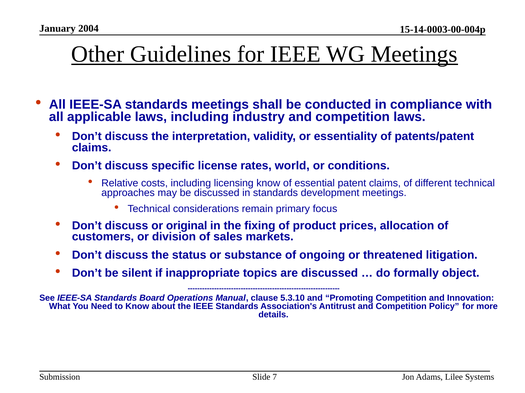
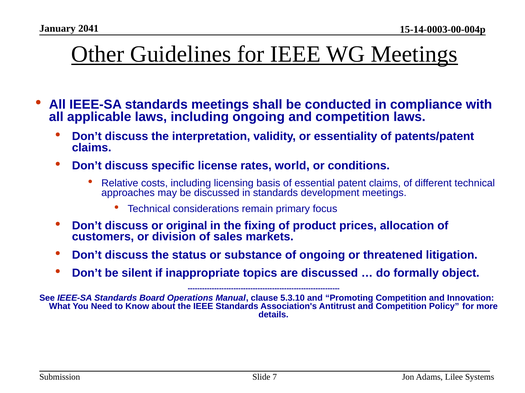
2004: 2004 -> 2041 (88, 29)
including industry: industry -> ongoing (259, 117)
licensing know: know -> basis (268, 183)
